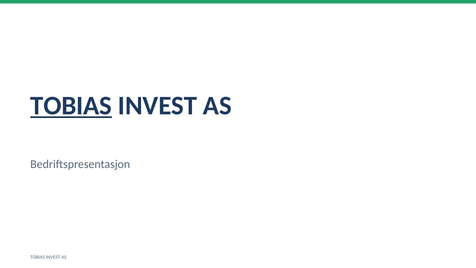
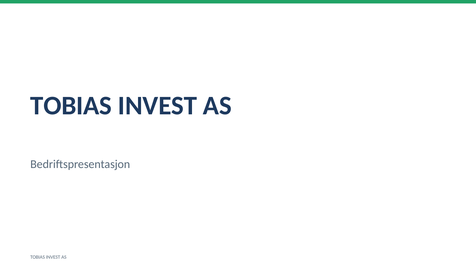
TOBIAS underline: present -> none (71, 106)
